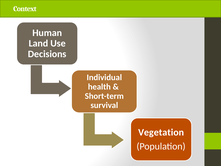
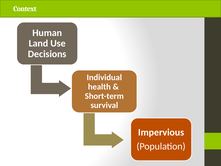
Vegetation: Vegetation -> Impervious (161, 132)
